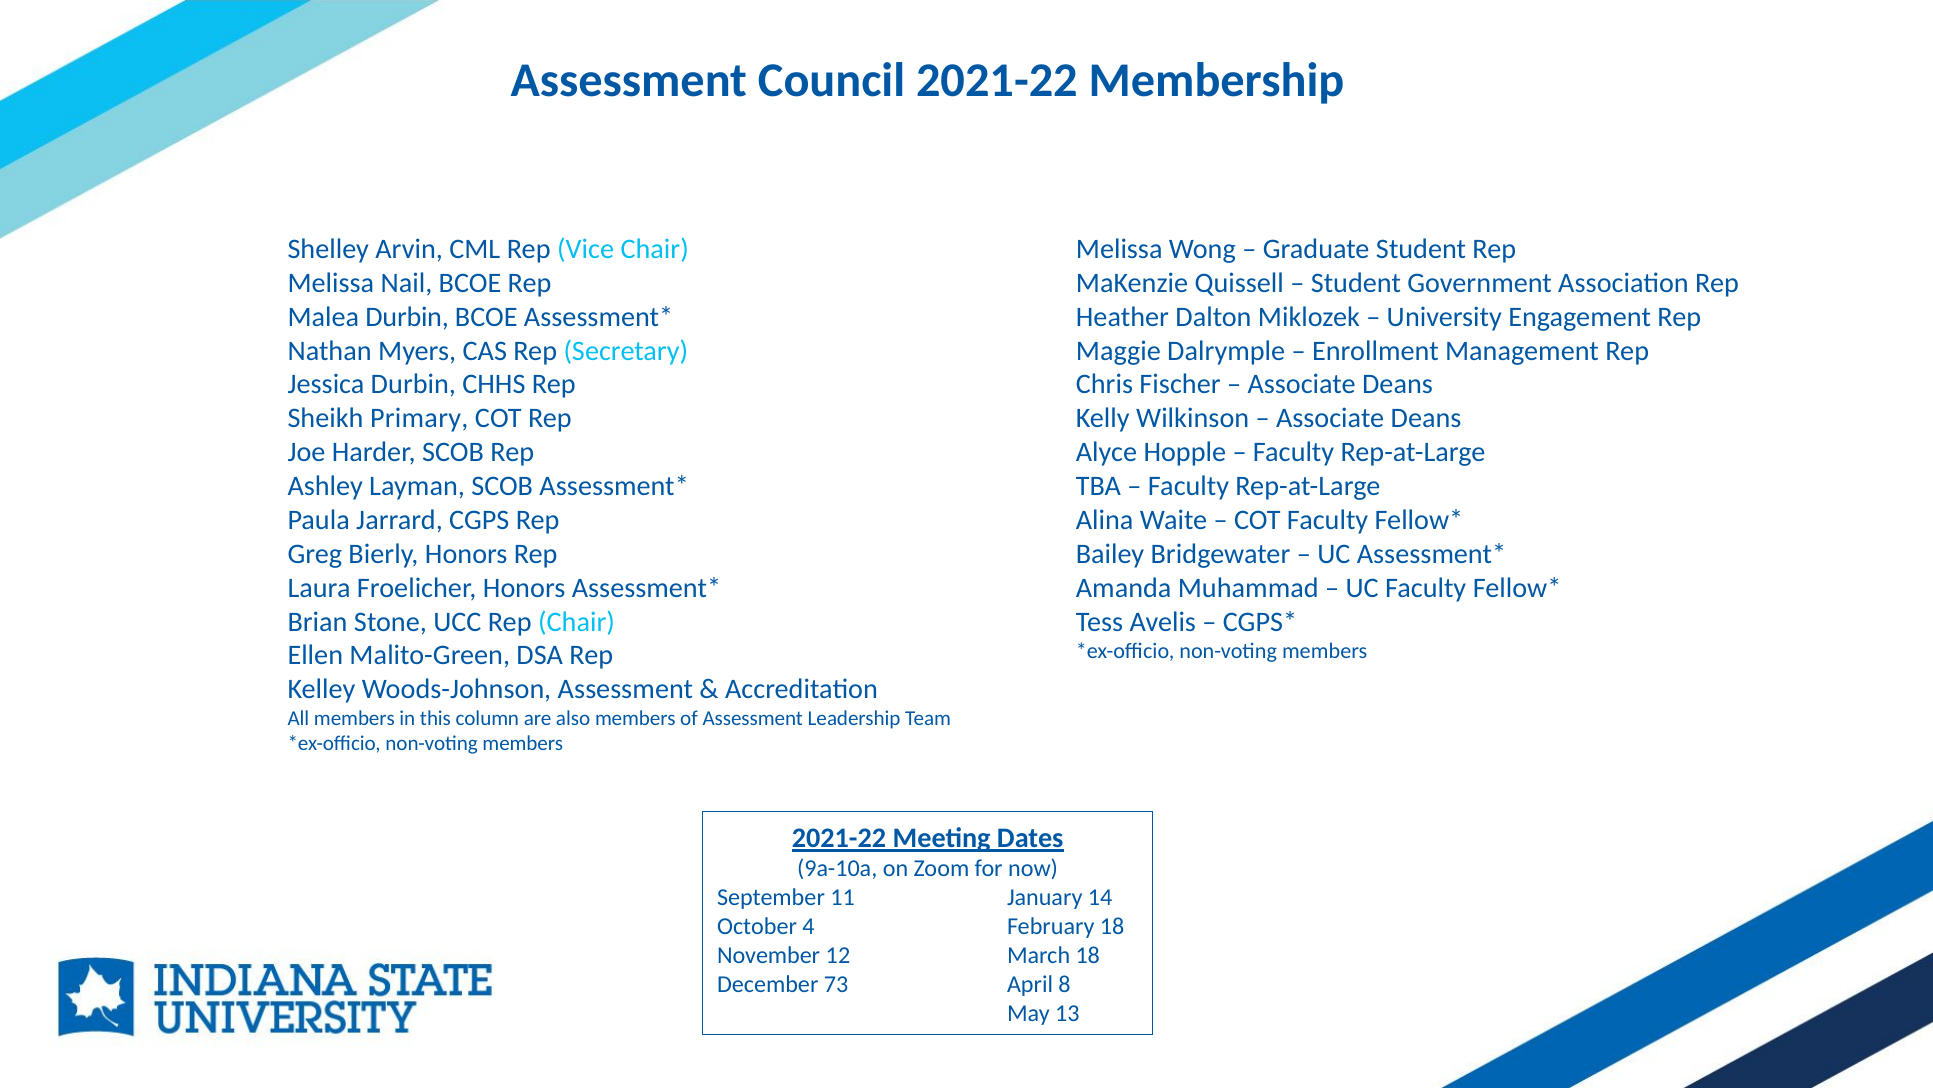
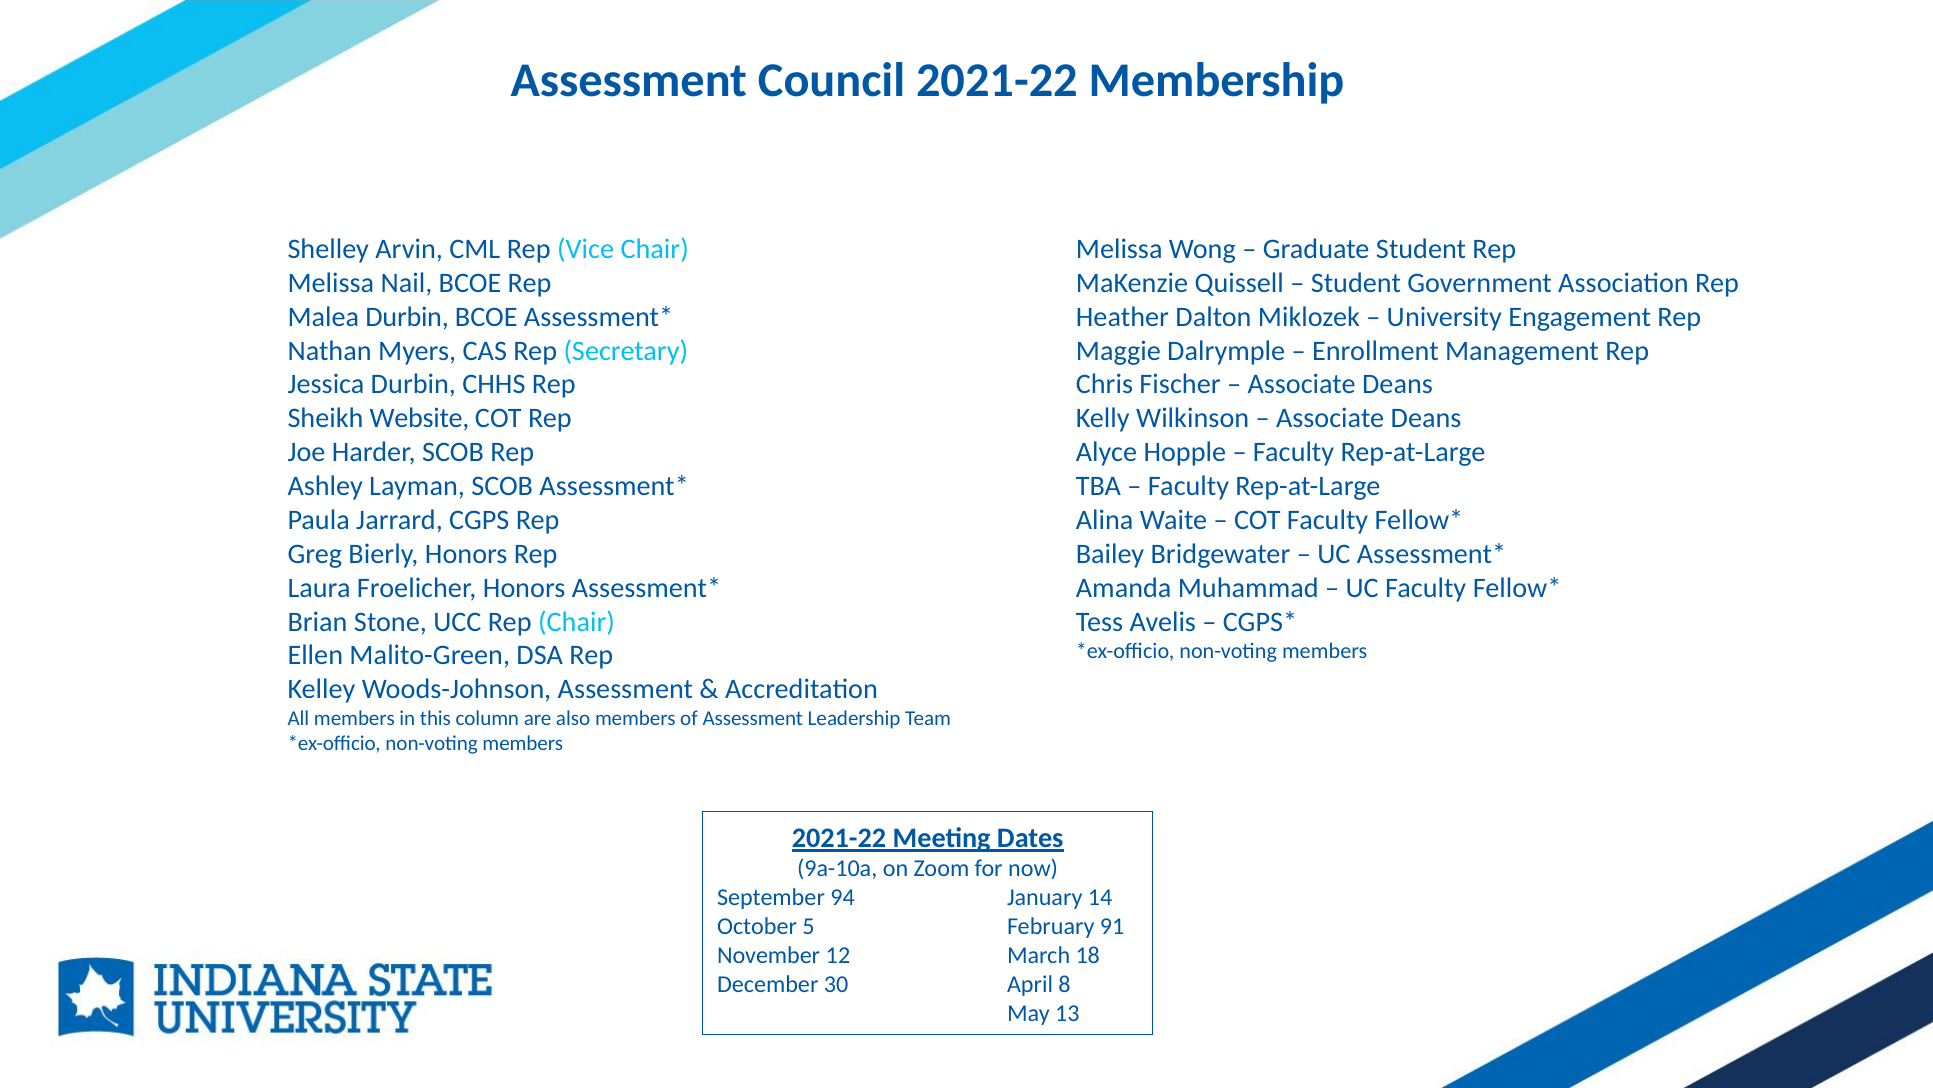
Primary: Primary -> Website (419, 418)
11: 11 -> 94 (843, 897)
4: 4 -> 5 (808, 926)
February 18: 18 -> 91 (1112, 926)
73: 73 -> 30 (836, 984)
